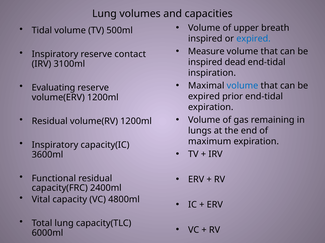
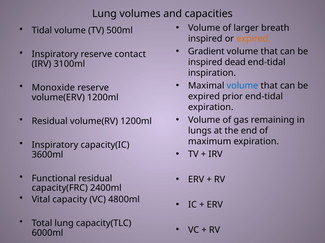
upper: upper -> larger (246, 28)
expired colour: blue -> orange (253, 39)
Measure: Measure -> Gradient (206, 52)
Evaluating: Evaluating -> Monoxide (53, 88)
